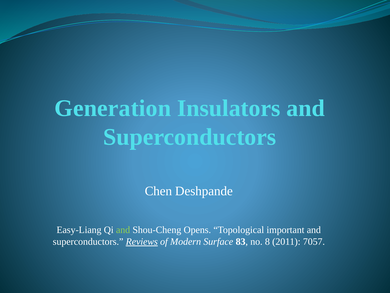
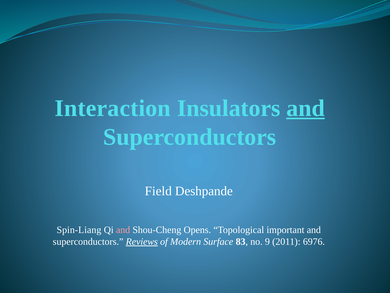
Generation: Generation -> Interaction (113, 108)
and underline: none -> present (306, 108)
Chen: Chen -> Field (158, 191)
Easy-Liang: Easy-Liang -> Spin-Liang (79, 230)
and colour: light green -> pink (123, 230)
8: 8 -> 9 (267, 241)
7057: 7057 -> 6976 (314, 241)
